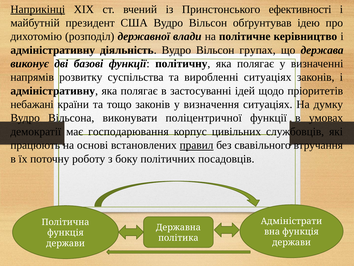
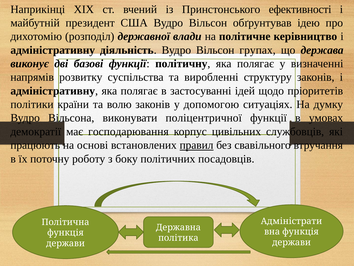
Наприкінці underline: present -> none (38, 9)
виробленні ситуаціях: ситуаціях -> структуру (268, 77)
небажані: небажані -> політики (32, 104)
тощо: тощо -> волю (119, 104)
визначення: визначення -> допомогою (211, 104)
